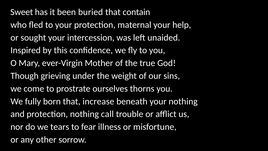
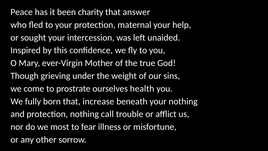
Sweet: Sweet -> Peace (22, 12)
buried: buried -> charity (91, 12)
contain: contain -> answer (136, 12)
thorns: thorns -> health (142, 88)
tears: tears -> most (60, 127)
